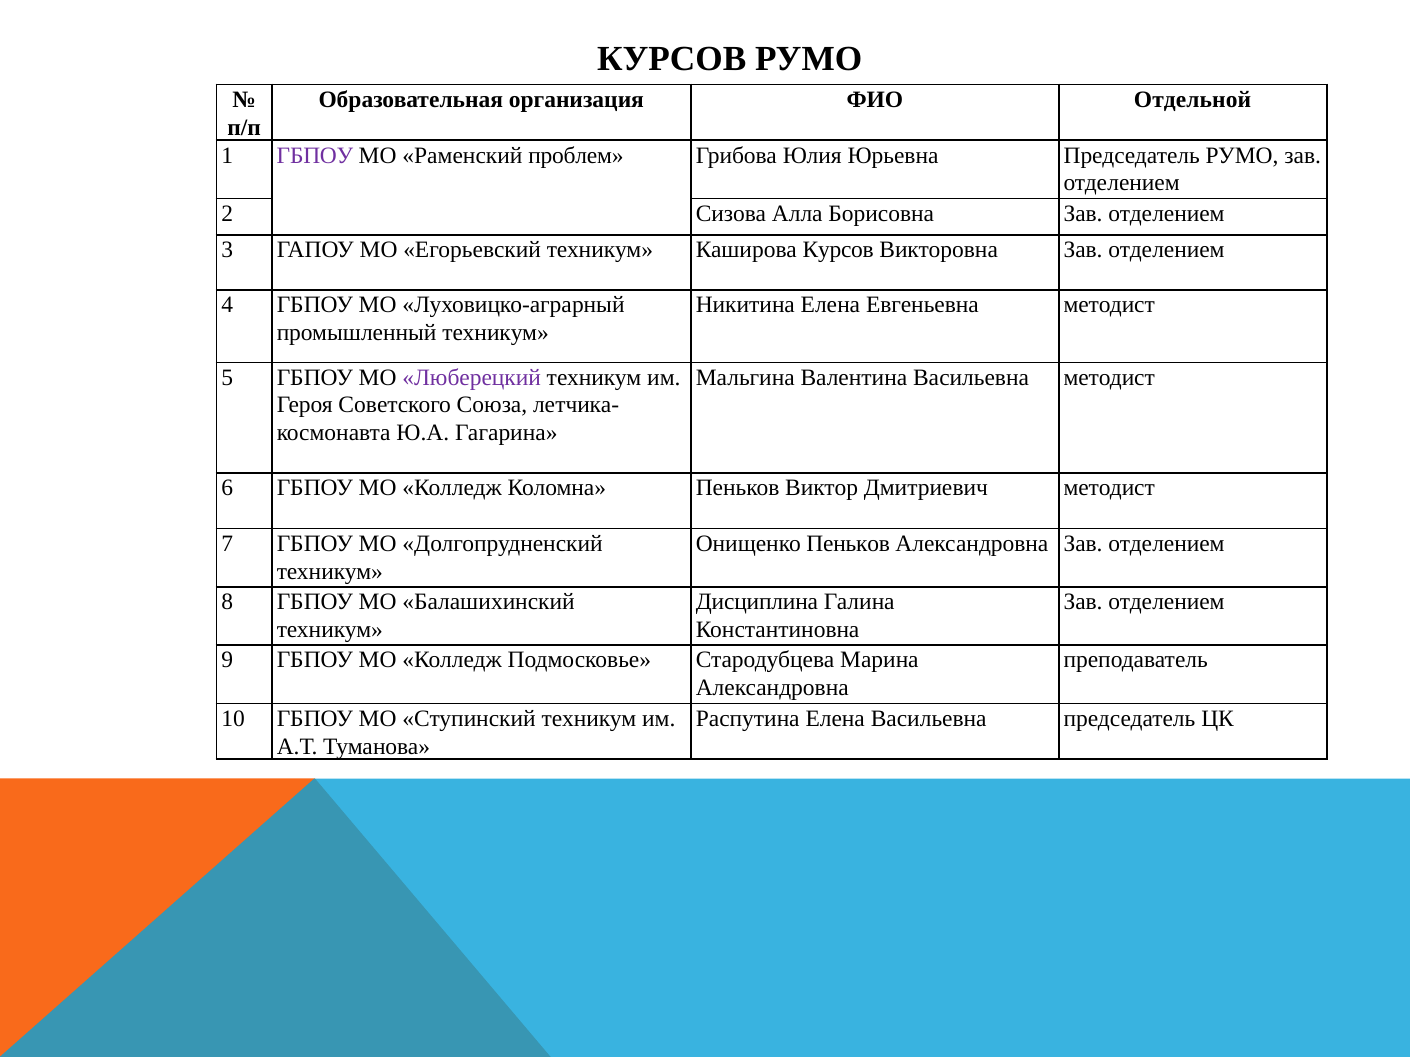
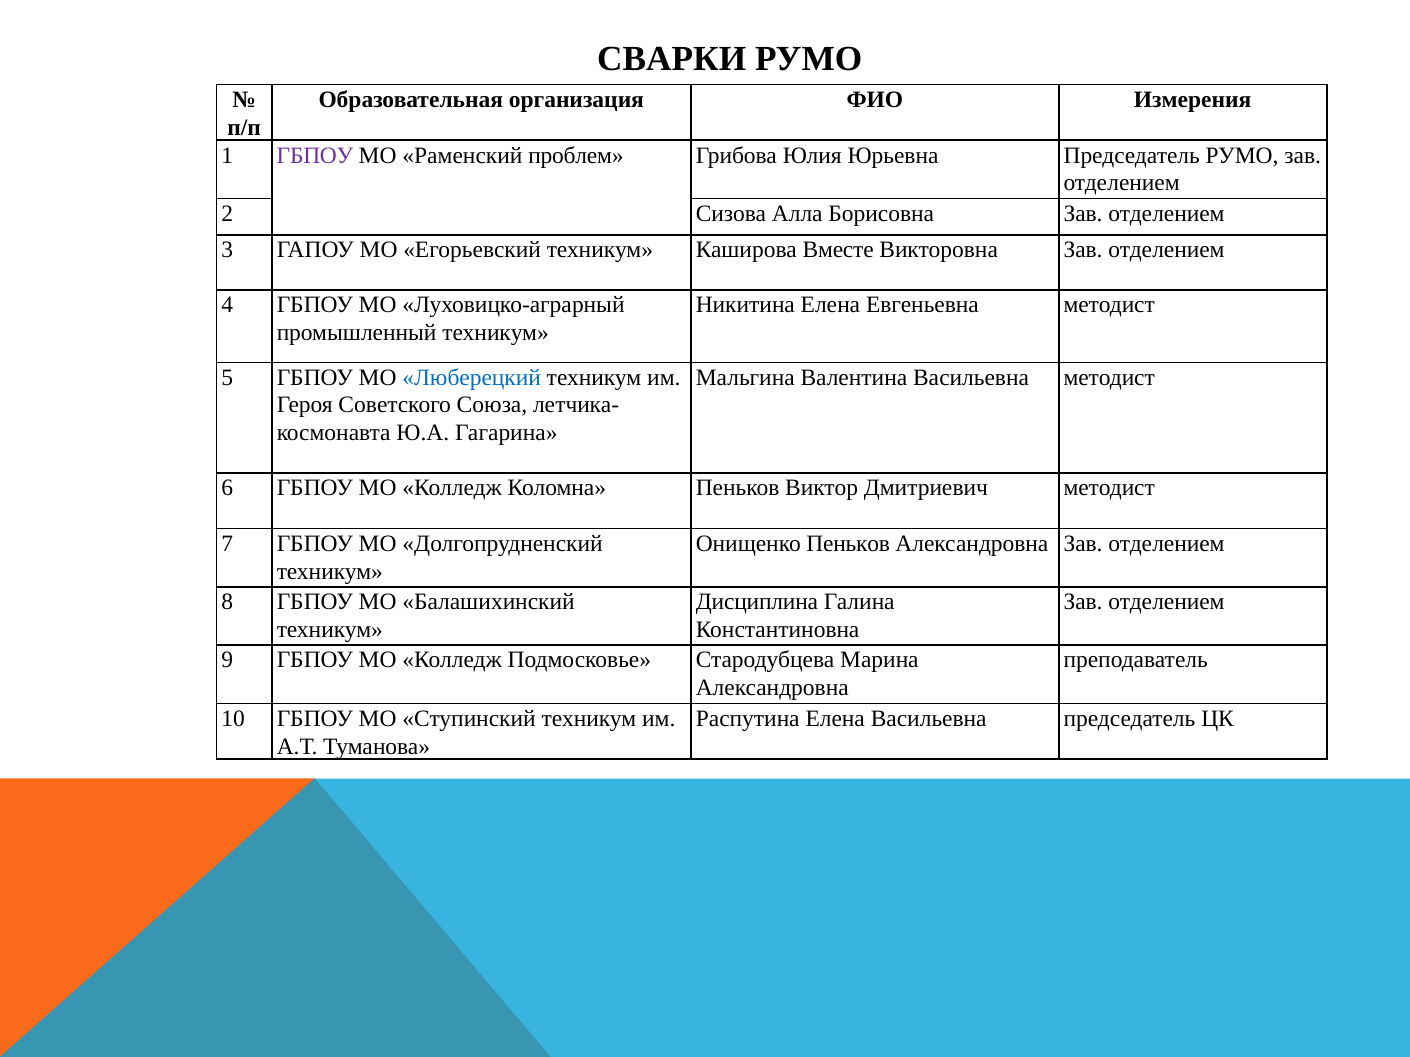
КУРСОВ: КУРСОВ -> СВАРКИ (672, 59)
Отдельной: Отдельной -> Измерения (1193, 100)
Каширова Курсов: Курсов -> Вместе (838, 250)
Люберецкий colour: purple -> blue (472, 378)
